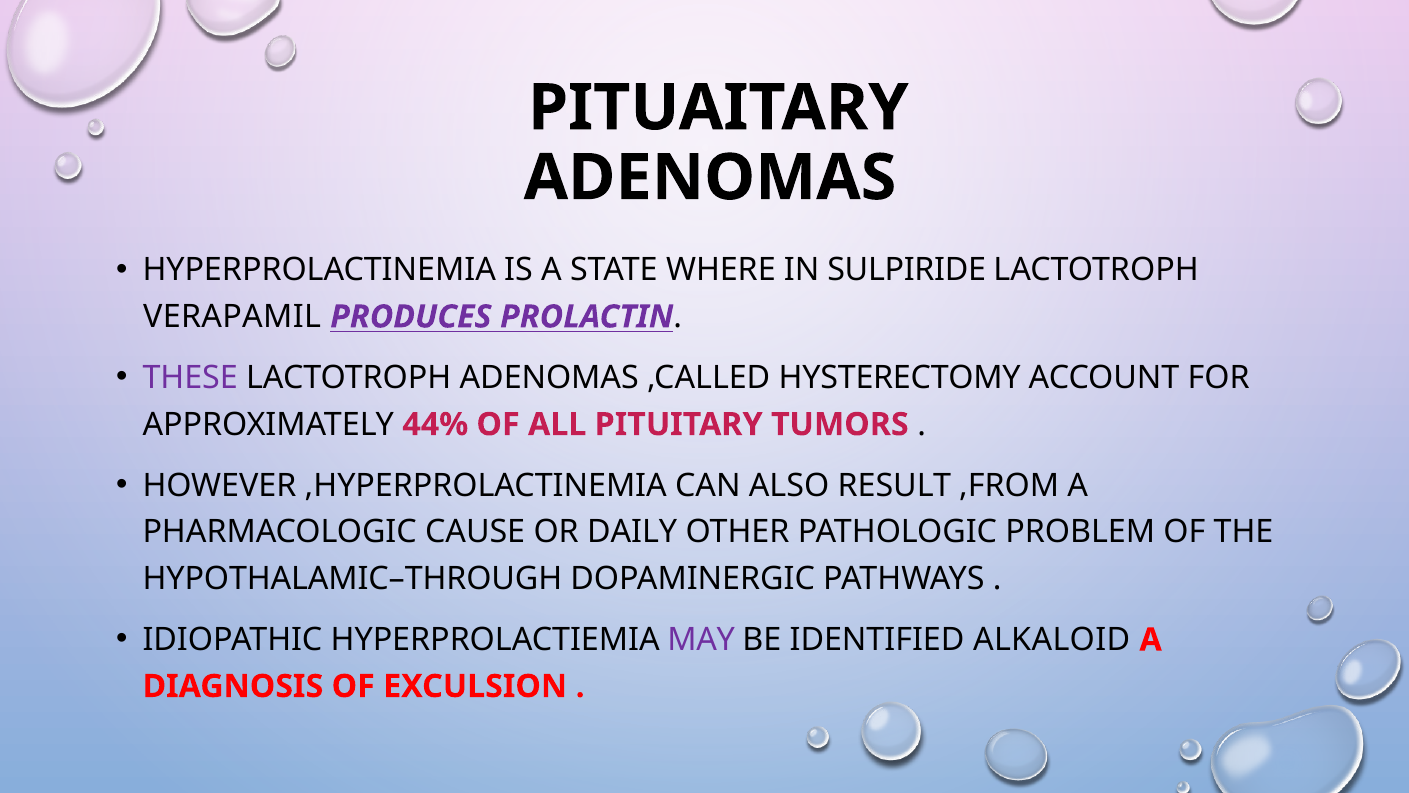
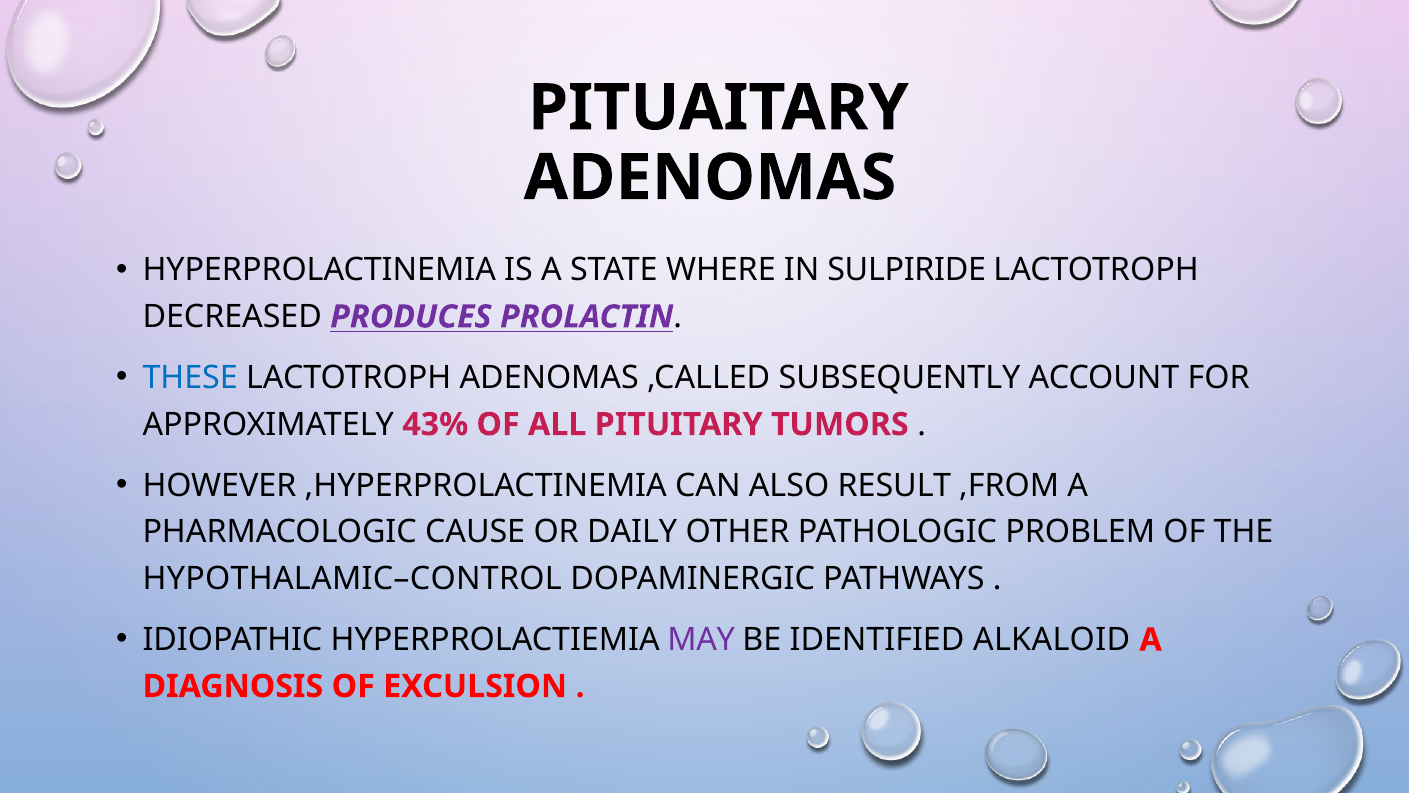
VERAPAMIL: VERAPAMIL -> DECREASED (232, 317)
THESE colour: purple -> blue (190, 378)
HYSTERECTOMY: HYSTERECTOMY -> SUBSEQUENTLY (900, 378)
44%: 44% -> 43% (435, 424)
HYPOTHALAMIC–THROUGH: HYPOTHALAMIC–THROUGH -> HYPOTHALAMIC–CONTROL (352, 578)
